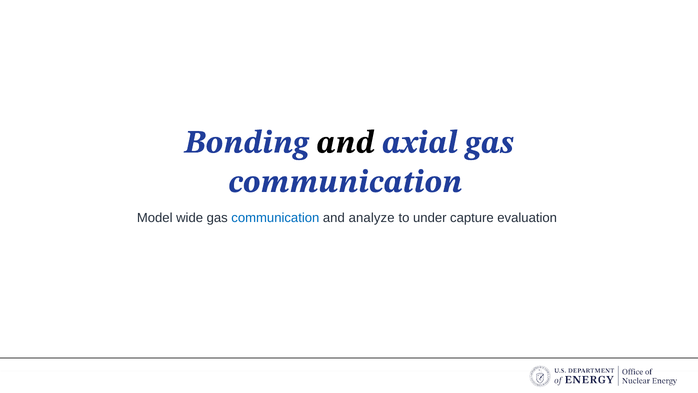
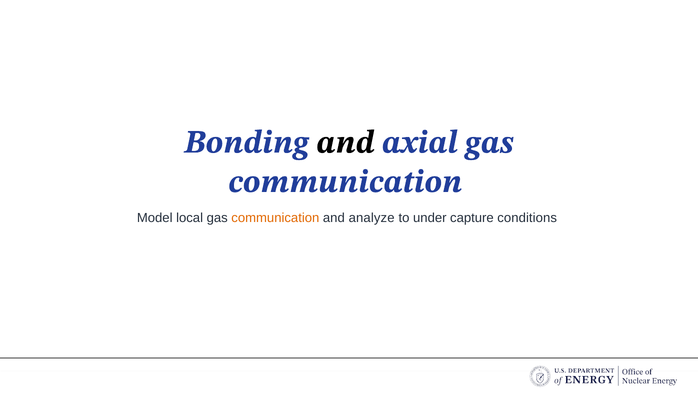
wide: wide -> local (190, 218)
communication colour: blue -> orange (275, 218)
evaluation: evaluation -> conditions (527, 218)
